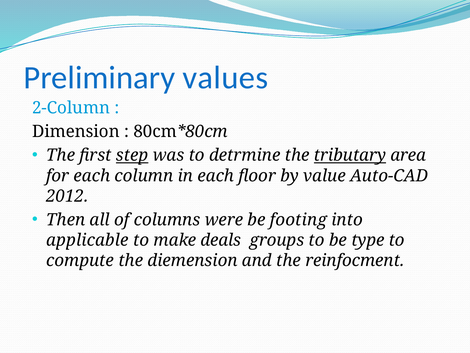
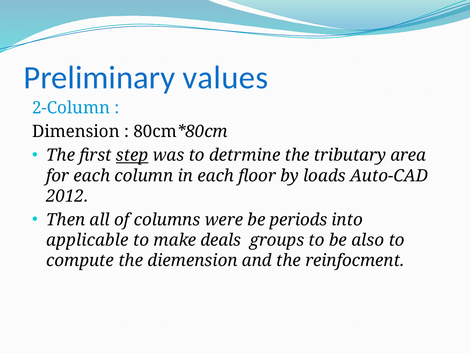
tributary underline: present -> none (350, 155)
value: value -> loads (324, 176)
footing: footing -> periods (298, 220)
type: type -> also (368, 240)
